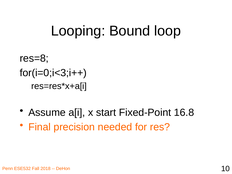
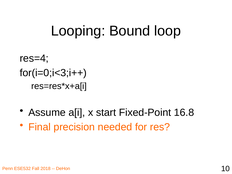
res=8: res=8 -> res=4 (34, 58)
